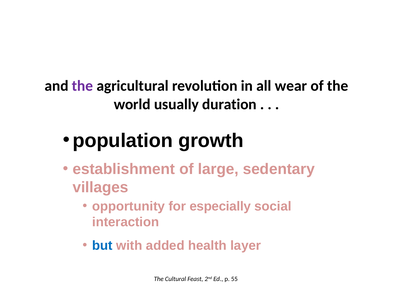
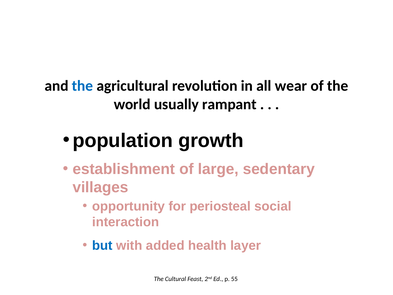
the colour: purple -> blue (82, 86)
duration: duration -> rampant (229, 104)
especially: especially -> periosteal (220, 206)
